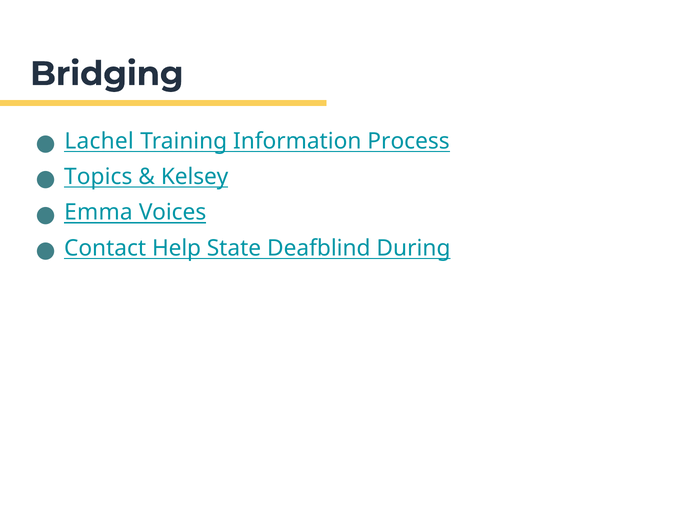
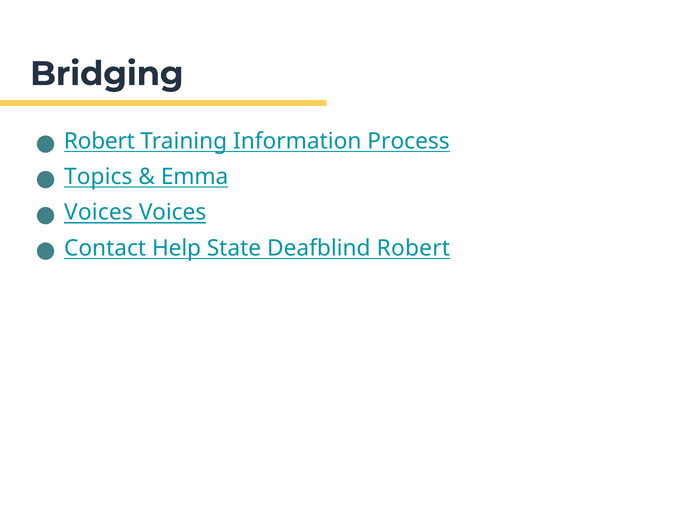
Lachel: Lachel -> Robert (99, 141)
Kelsey: Kelsey -> Emma (195, 177)
Emma: Emma -> Voices (98, 212)
Deafblind During: During -> Robert (413, 248)
